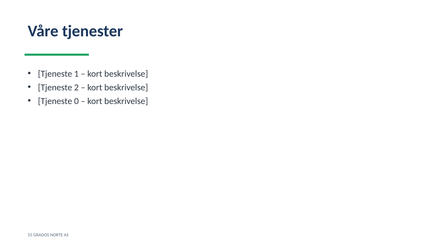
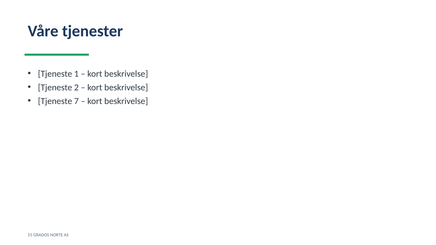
0: 0 -> 7 (76, 101)
